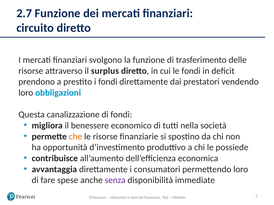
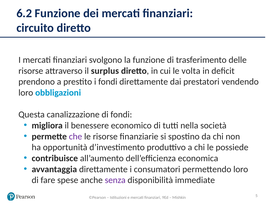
2.7: 2.7 -> 6.2 (24, 13)
le fondi: fondi -> volta (191, 71)
che colour: orange -> purple (76, 137)
